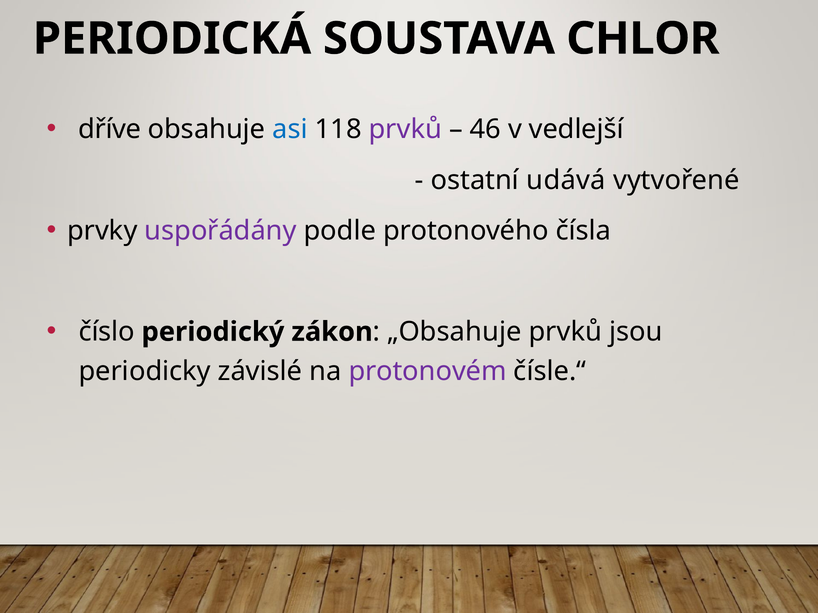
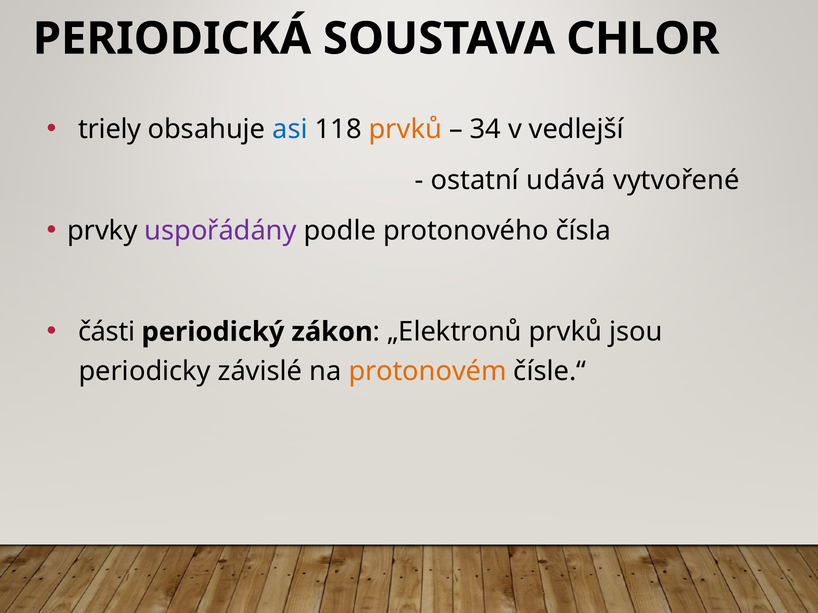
dříve: dříve -> triely (110, 130)
prvků colour: purple -> orange (405, 130)
46: 46 -> 34 (485, 130)
číslo: číslo -> části (107, 332)
„Obsahuje: „Obsahuje -> „Elektronů (454, 332)
protonovém colour: purple -> orange (428, 371)
